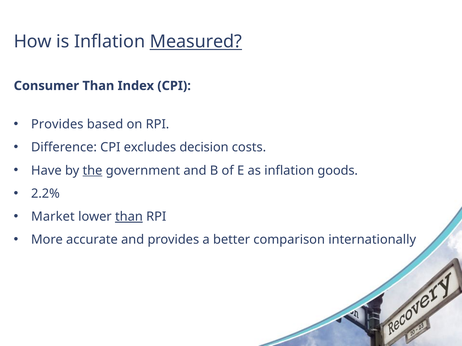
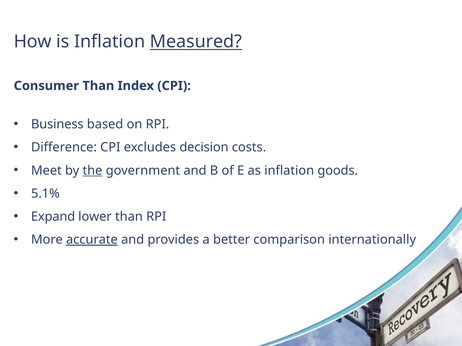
Provides: Provides -> Business (57, 124)
Have: Have -> Meet (46, 171)
2.2%: 2.2% -> 5.1% (45, 194)
Market: Market -> Expand (53, 217)
than underline: present -> none (129, 217)
accurate underline: none -> present (92, 240)
